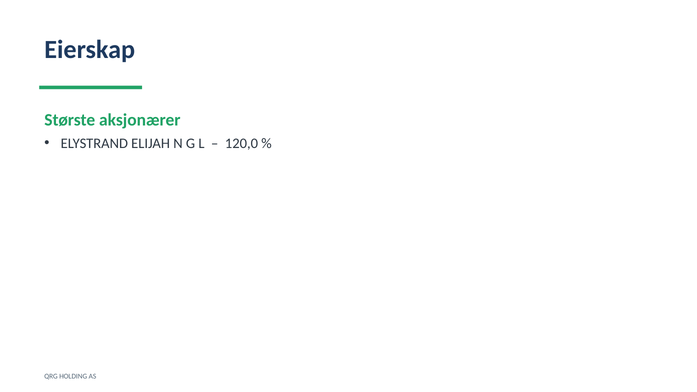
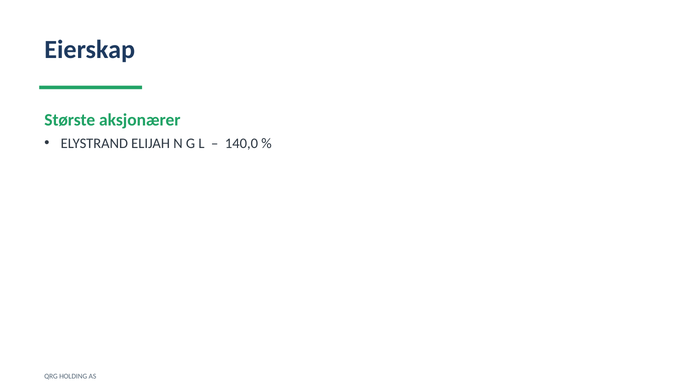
120,0: 120,0 -> 140,0 (241, 143)
